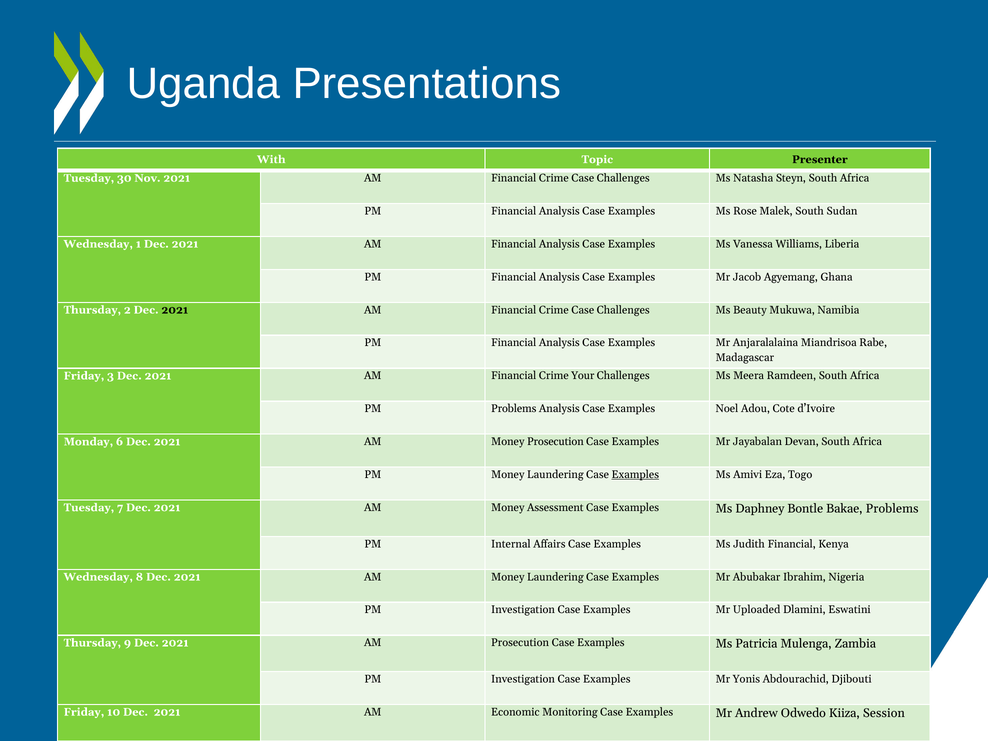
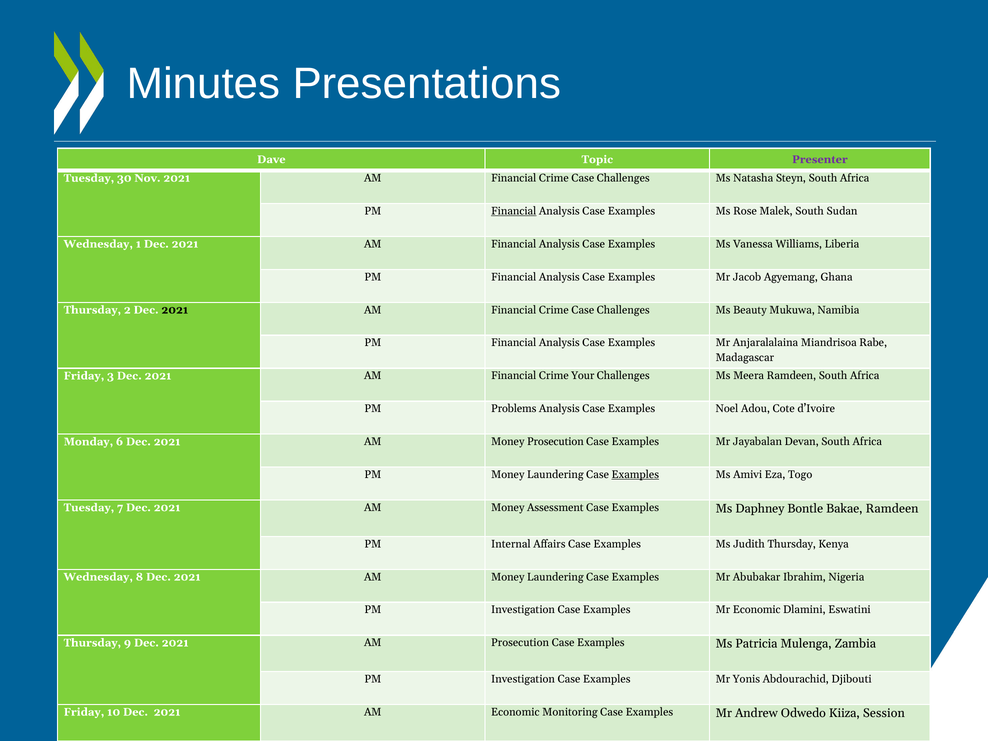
Uganda: Uganda -> Minutes (203, 84)
With: With -> Dave (271, 159)
Presenter colour: black -> purple (820, 159)
Financial underline: none -> present (514, 211)
Bakae Problems: Problems -> Ramdeen (892, 509)
Judith Financial: Financial -> Thursday (792, 544)
Mr Uploaded: Uploaded -> Economic (757, 610)
